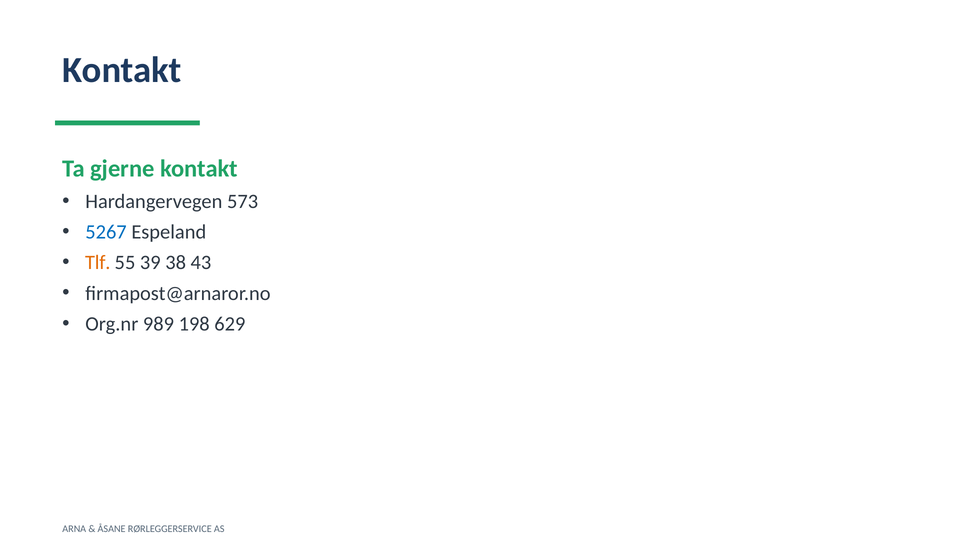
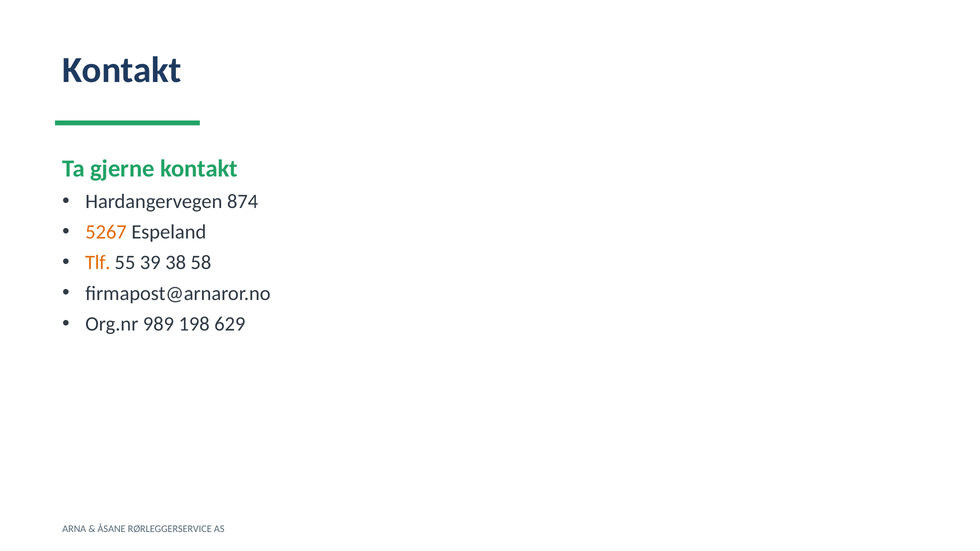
573: 573 -> 874 (243, 202)
5267 colour: blue -> orange (106, 232)
43: 43 -> 58 (201, 263)
